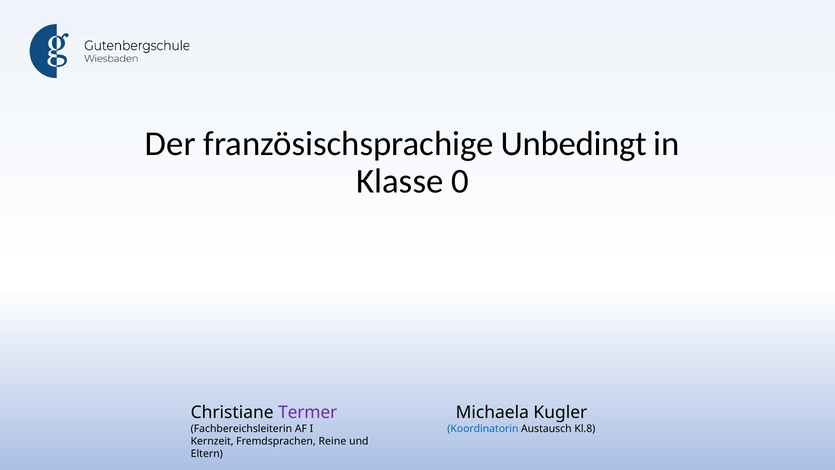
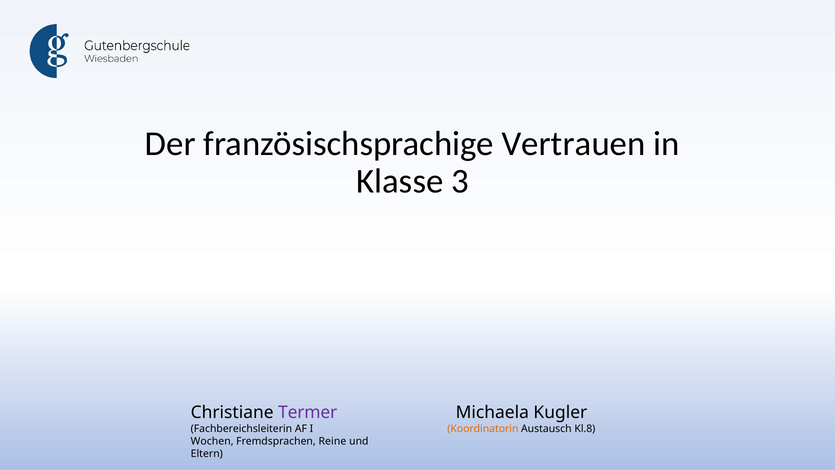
Unbedingt: Unbedingt -> Vertrauen (574, 144)
0: 0 -> 3 (460, 181)
Koordinatorin colour: blue -> orange (483, 428)
Kernzeit: Kernzeit -> Wochen (212, 441)
